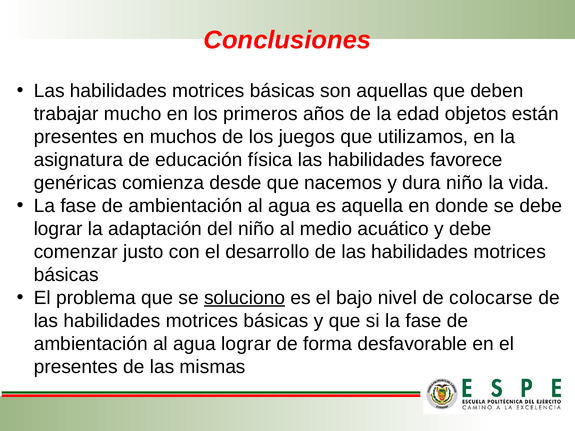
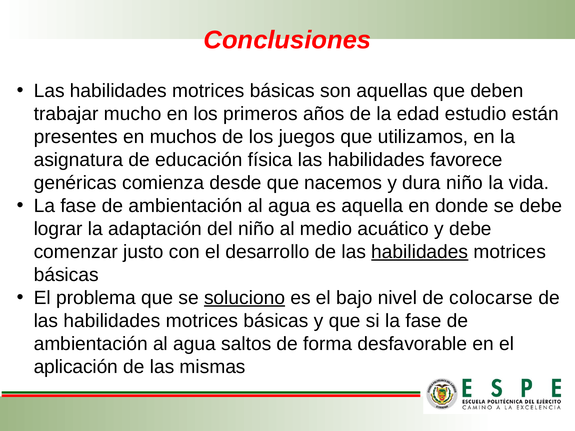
objetos: objetos -> estudio (476, 114)
habilidades underline: none -> present (420, 252)
agua lograr: lograr -> saltos (246, 344)
presentes: presentes -> aplicación (76, 367)
